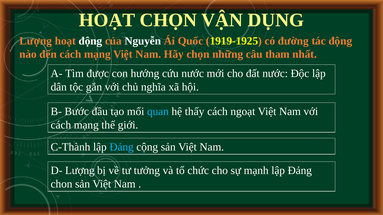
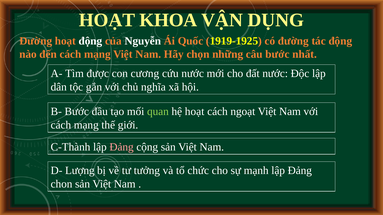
HOẠT CHỌN: CHỌN -> KHOA (168, 20)
Lượng: Lượng -> Đường (36, 41)
câu tham: tham -> bước (277, 54)
hướng: hướng -> cương (145, 74)
quan colour: light blue -> light green (158, 112)
hệ thấy: thấy -> hoạt (195, 112)
Đảng colour: light blue -> pink (122, 147)
